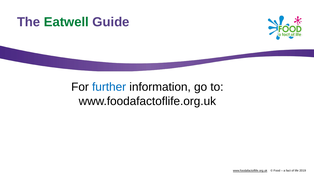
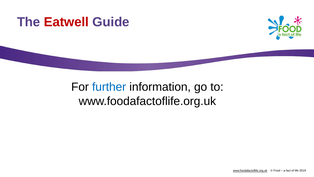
Eatwell colour: green -> red (66, 22)
